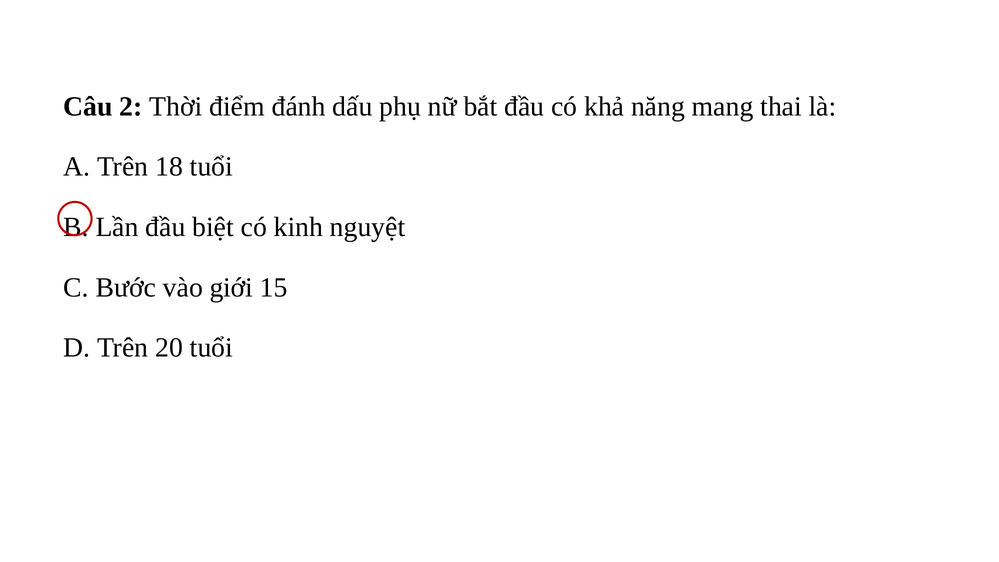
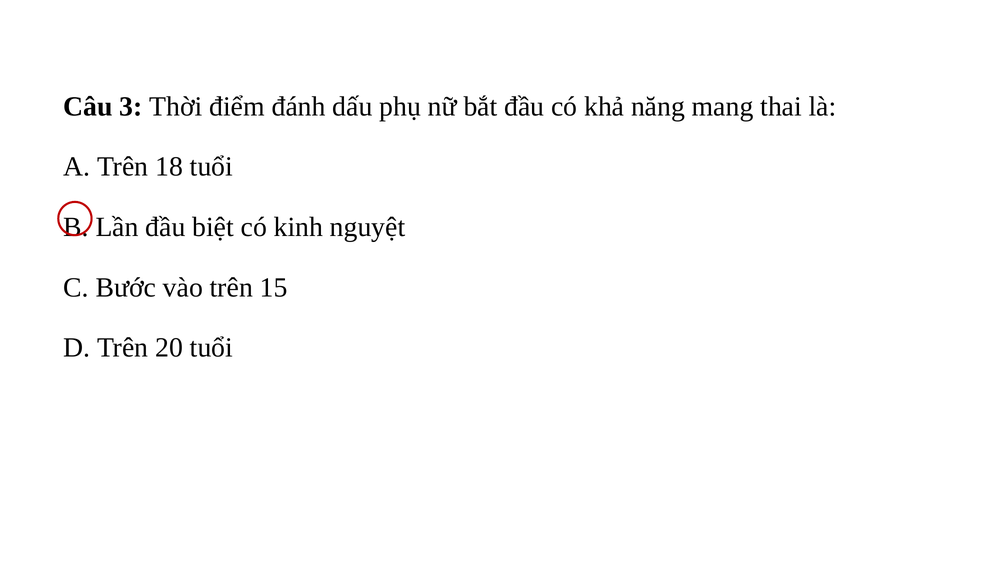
2: 2 -> 3 (131, 106)
vào giới: giới -> trên (231, 287)
